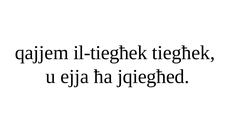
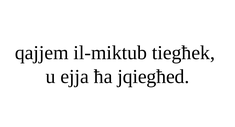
il-tiegħek: il-tiegħek -> il-miktub (110, 53)
